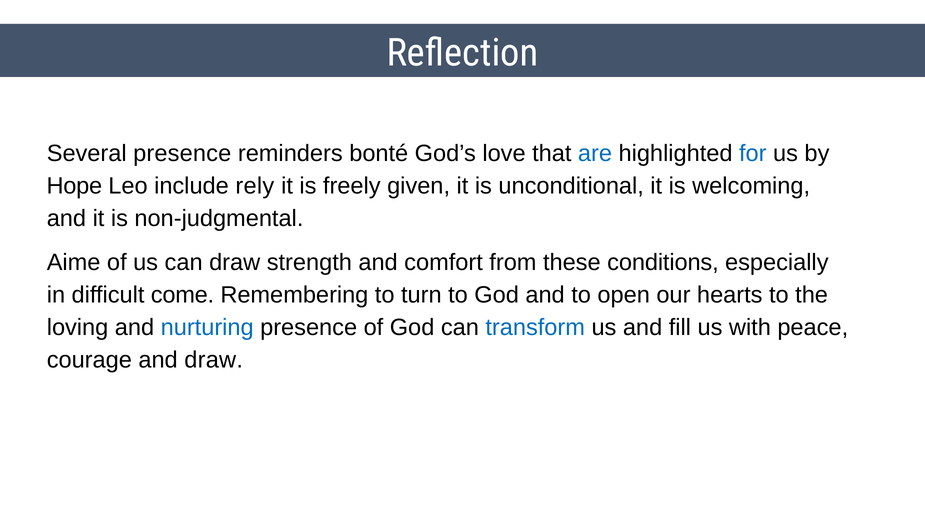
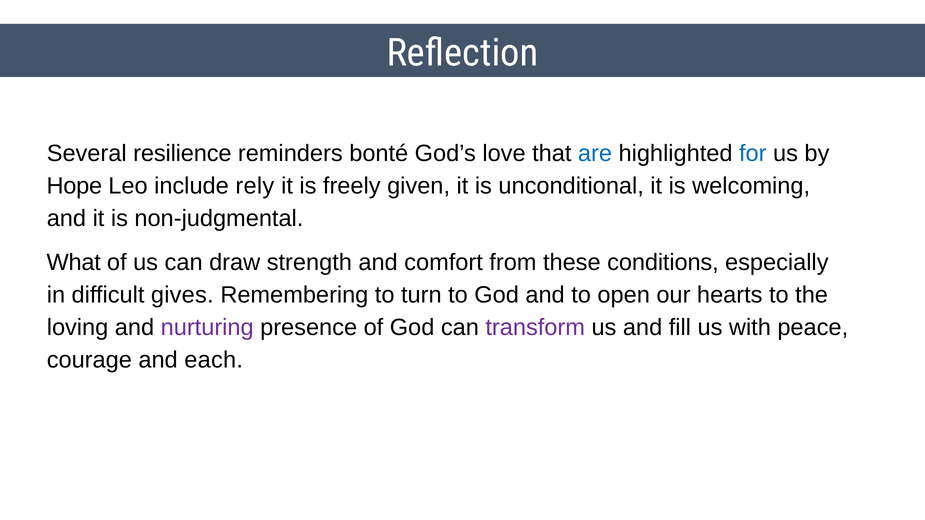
Several presence: presence -> resilience (182, 153)
Aime: Aime -> What (74, 263)
come: come -> gives (182, 295)
nurturing colour: blue -> purple (207, 328)
transform colour: blue -> purple (535, 328)
and draw: draw -> each (214, 360)
